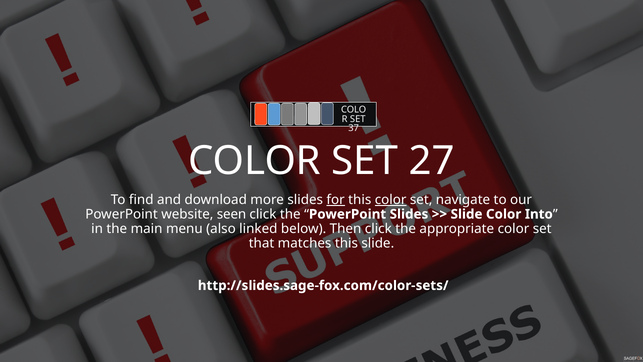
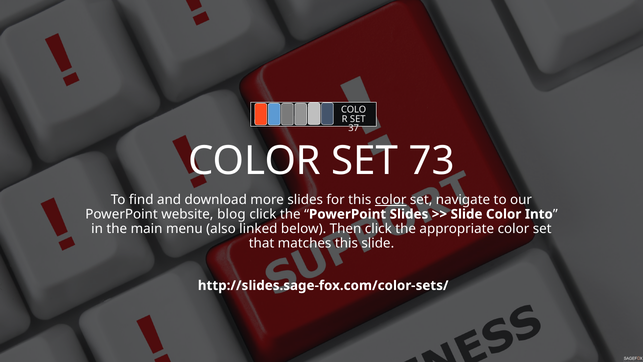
27: 27 -> 73 (432, 161)
for underline: present -> none (336, 200)
seen: seen -> blog (231, 214)
